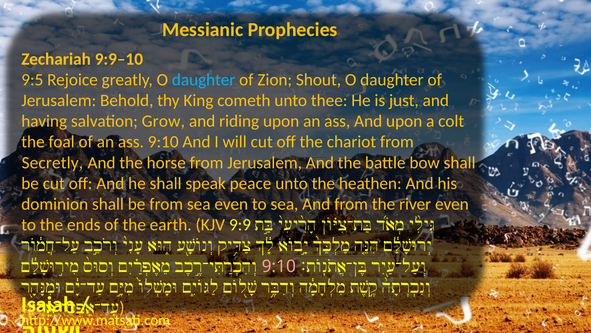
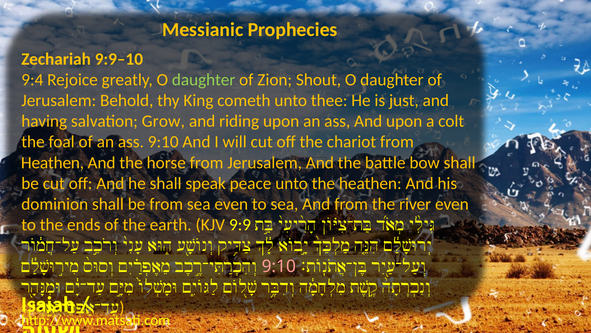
9:5: 9:5 -> 9:4 (32, 80)
daughter colour: light blue -> light green (204, 80)
Secretly: Secretly -> Heathen (53, 162)
